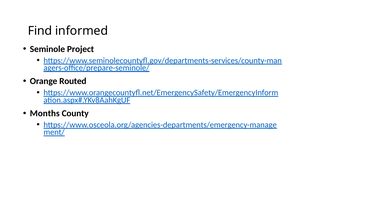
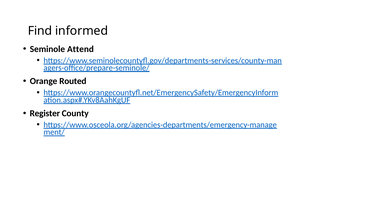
Project: Project -> Attend (80, 49)
Months: Months -> Register (45, 113)
